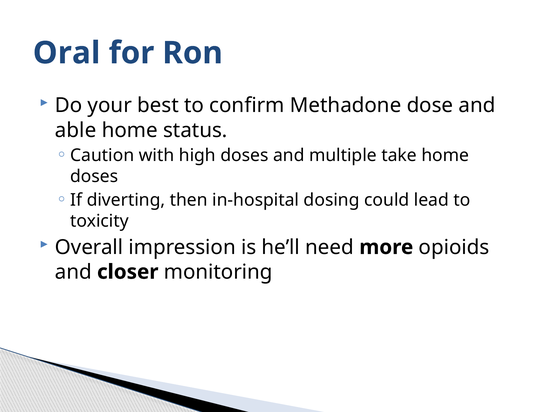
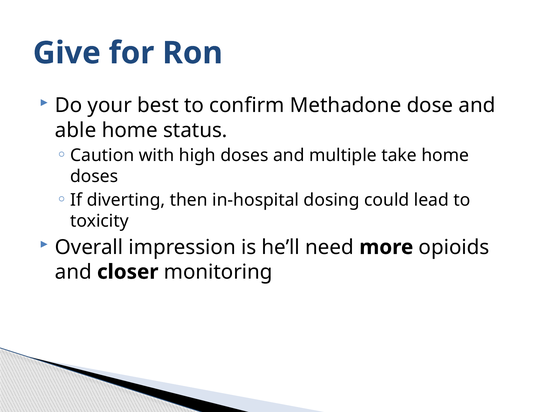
Oral: Oral -> Give (67, 53)
